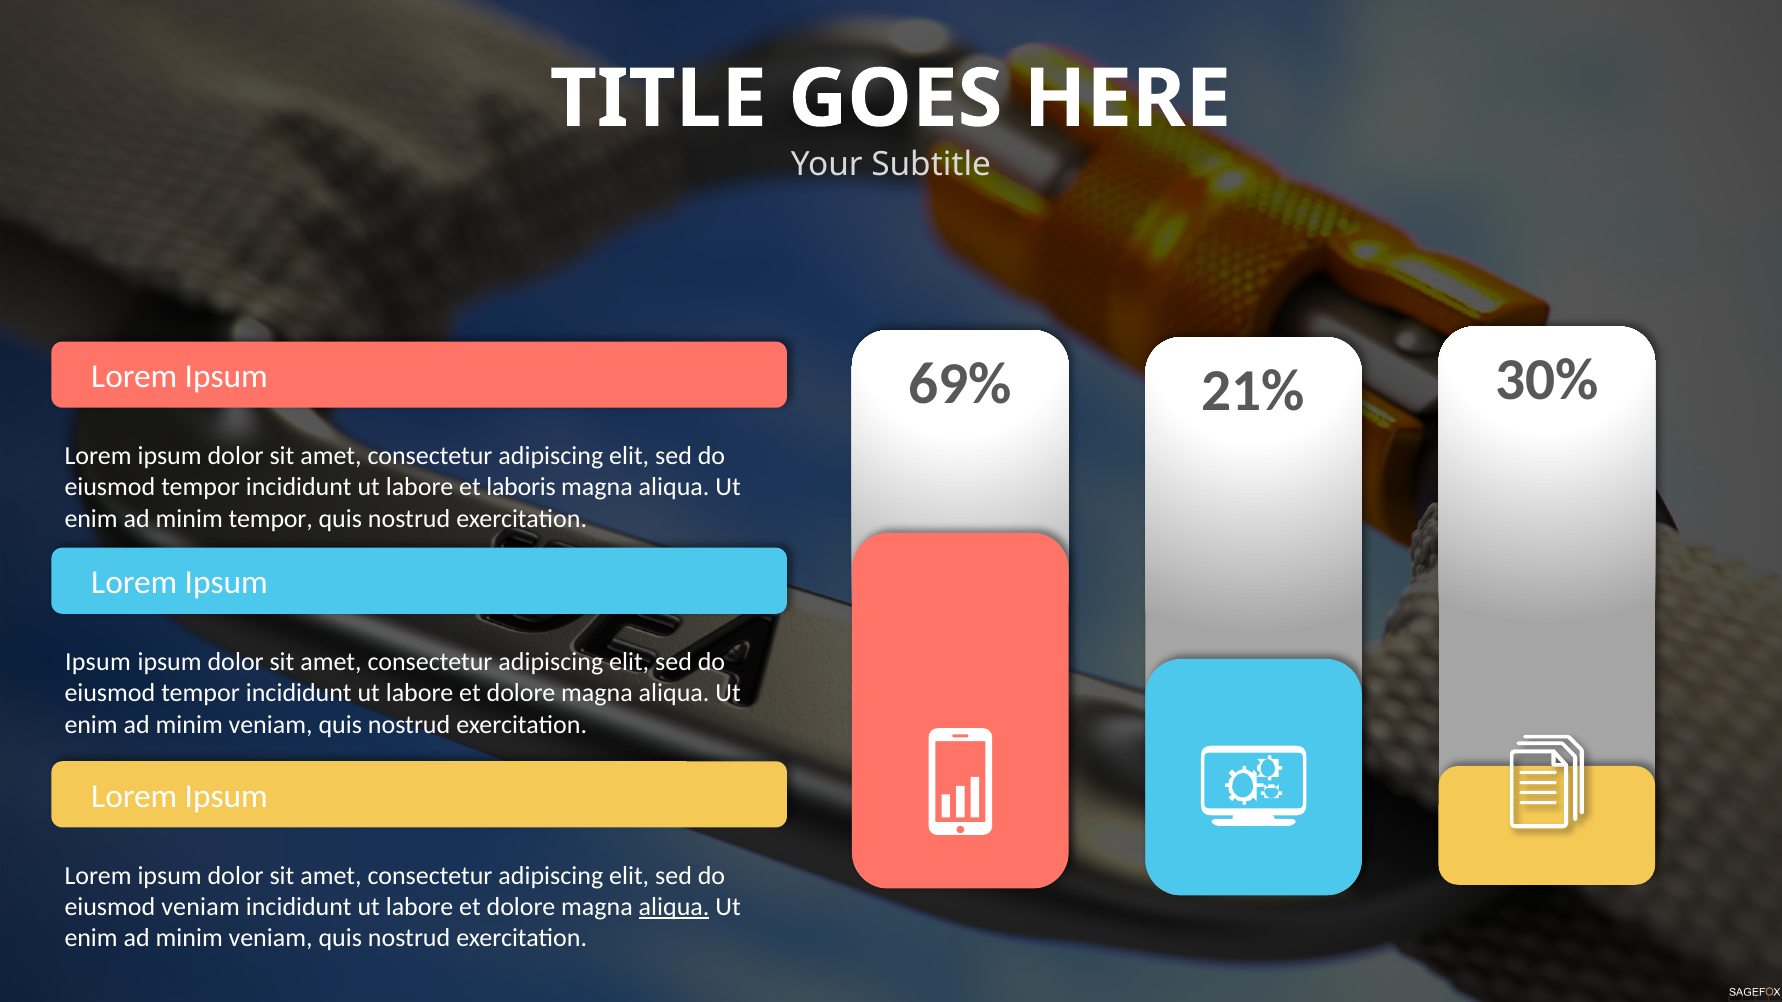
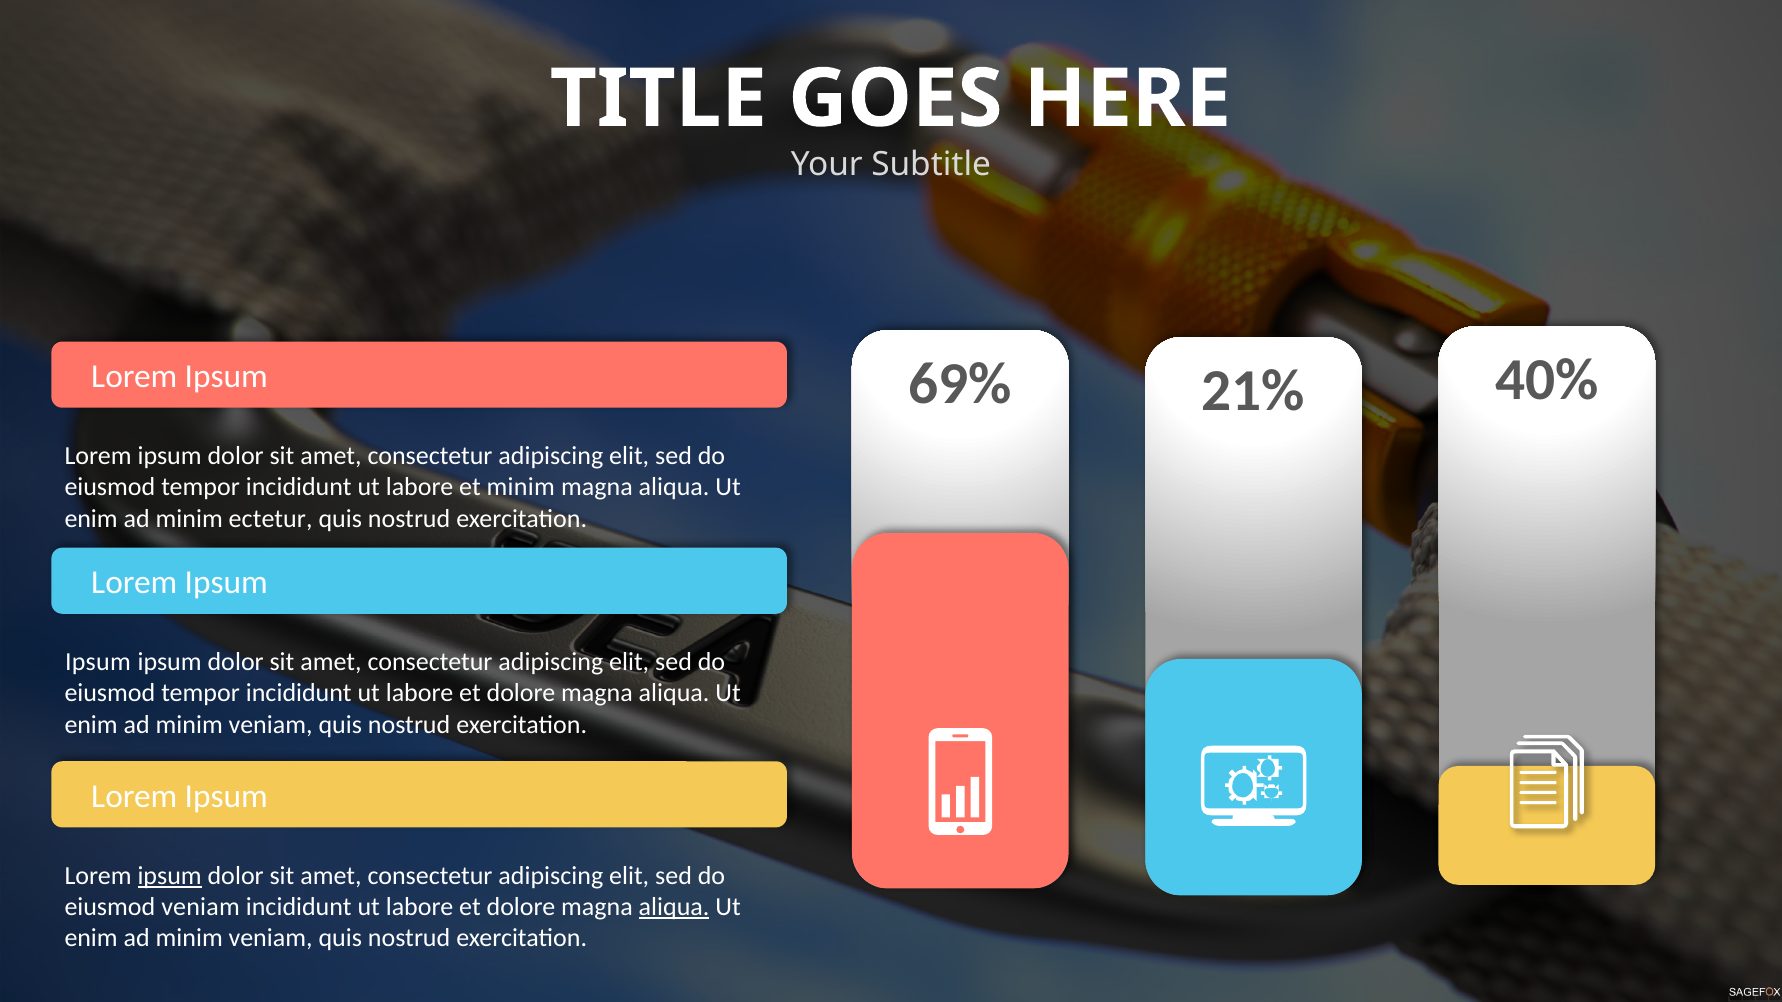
30%: 30% -> 40% (1547, 380)
et laboris: laboris -> minim (521, 488)
minim tempor: tempor -> ectetur (271, 519)
ipsum underline: none -> present (170, 876)
